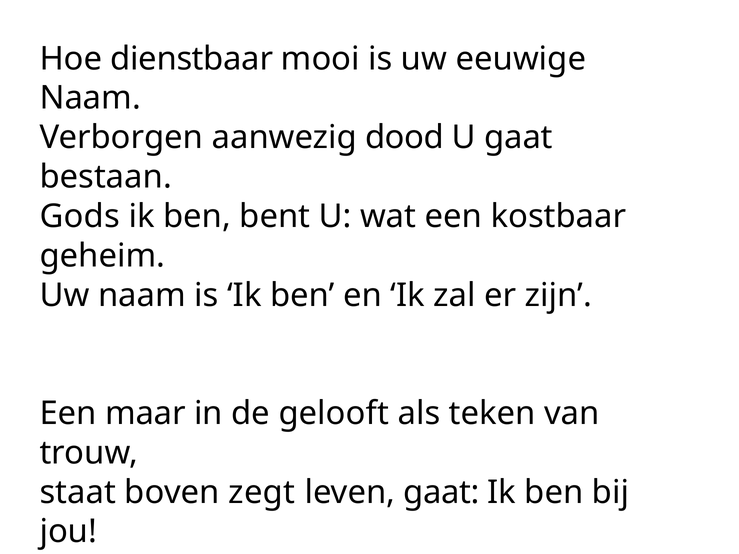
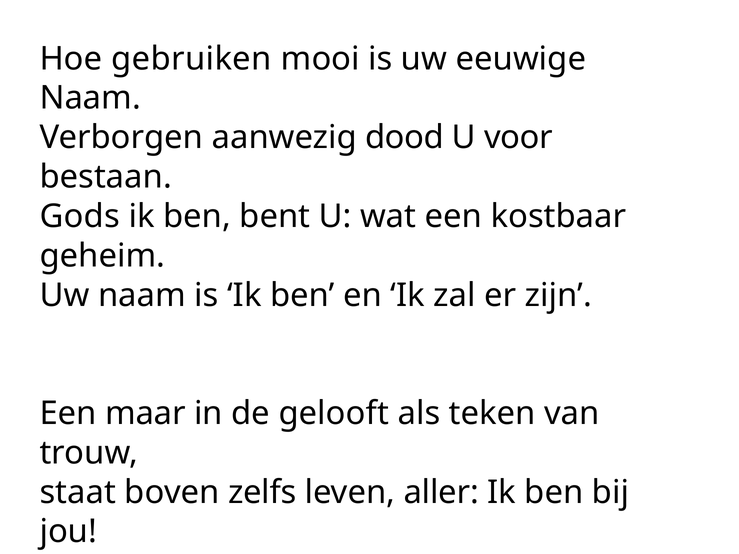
dienstbaar: dienstbaar -> gebruiken (191, 59)
U gaat: gaat -> voor (519, 138)
zegt: zegt -> zelfs (262, 492)
leven gaat: gaat -> aller (441, 492)
